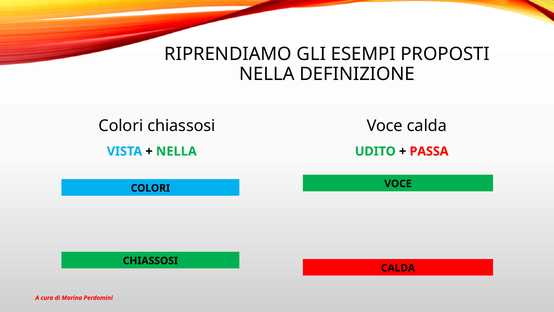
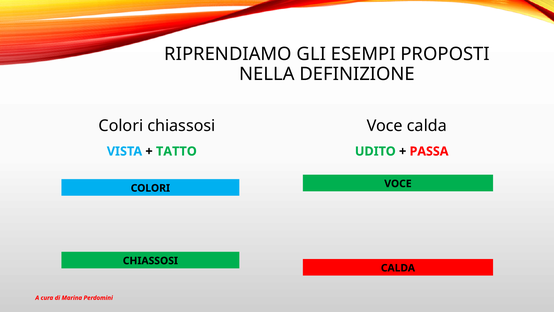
NELLA: NELLA -> TATTO (176, 151)
